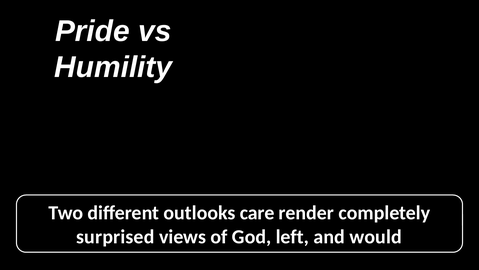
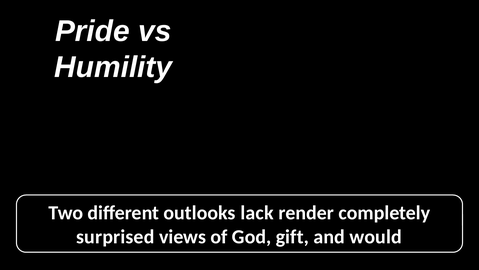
care: care -> lack (257, 213)
left: left -> gift (292, 237)
